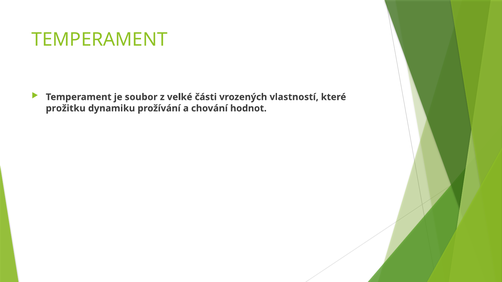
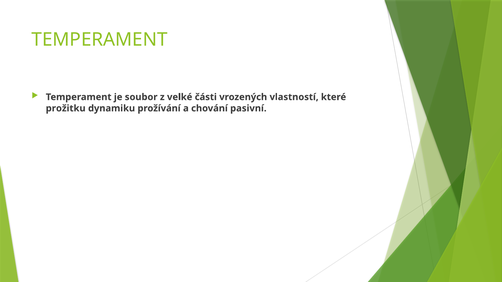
hodnot: hodnot -> pasivní (248, 108)
